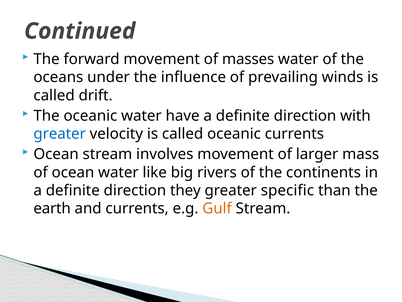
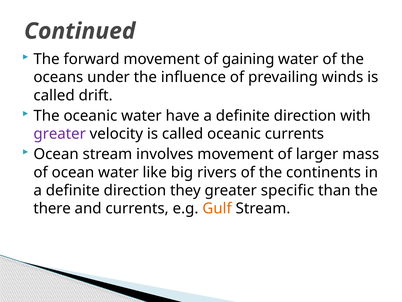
masses: masses -> gaining (248, 59)
greater colour: blue -> purple (60, 134)
earth: earth -> there (52, 208)
